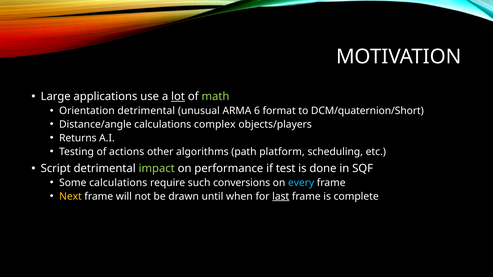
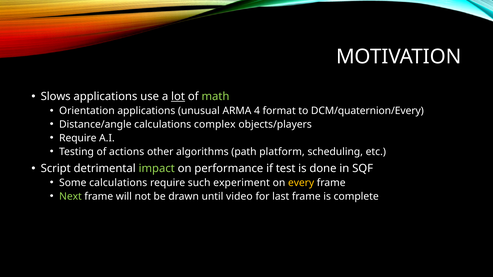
Large: Large -> Slows (56, 97)
Orientation detrimental: detrimental -> applications (146, 111)
6: 6 -> 4 (257, 111)
DCM/quaternion/Short: DCM/quaternion/Short -> DCM/quaternion/Every (367, 111)
Returns: Returns -> Require (78, 138)
conversions: conversions -> experiment (242, 183)
every colour: light blue -> yellow (301, 183)
Next colour: yellow -> light green (70, 197)
when: when -> video (239, 197)
last underline: present -> none (281, 197)
